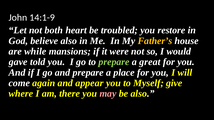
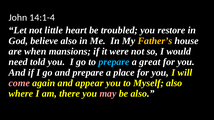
14:1-9: 14:1-9 -> 14:1-4 (42, 18)
both: both -> little (54, 30)
while: while -> when (35, 52)
gave: gave -> need (18, 62)
prepare colour: light green -> light blue (114, 62)
come colour: white -> pink (19, 83)
Myself give: give -> also (174, 83)
